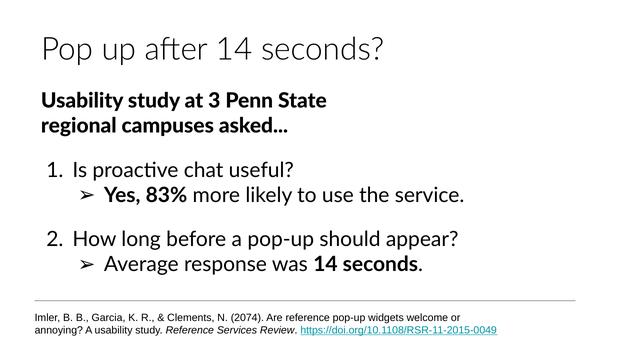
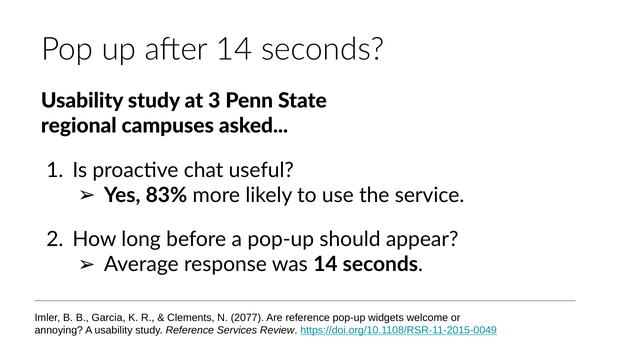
2074: 2074 -> 2077 (247, 318)
